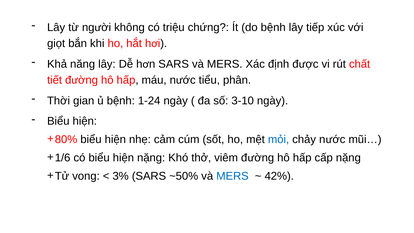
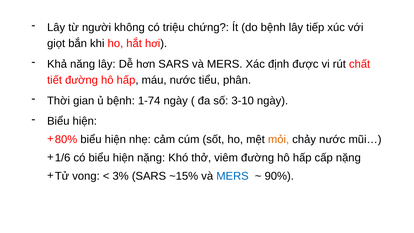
1-24: 1-24 -> 1-74 (149, 101)
mỏi colour: blue -> orange (279, 139)
~50%: ~50% -> ~15% (184, 176)
42%: 42% -> 90% (279, 176)
